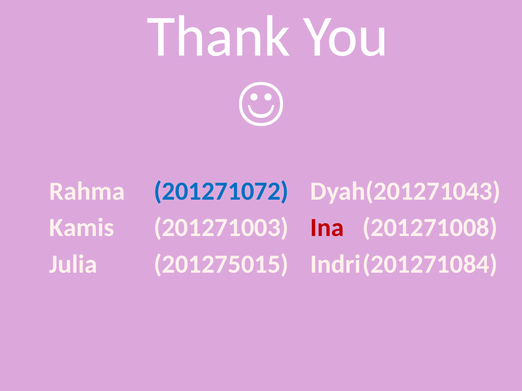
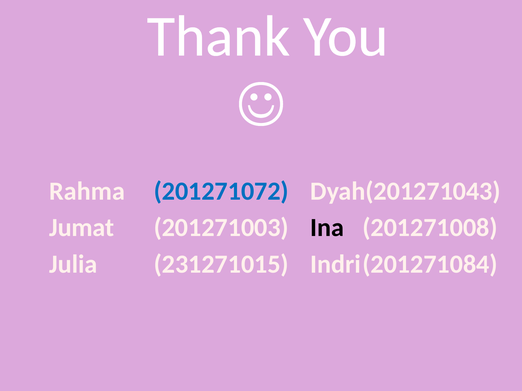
Kamis: Kamis -> Jumat (82, 228)
Ina colour: red -> black (327, 228)
201275015: 201275015 -> 231271015 (221, 264)
